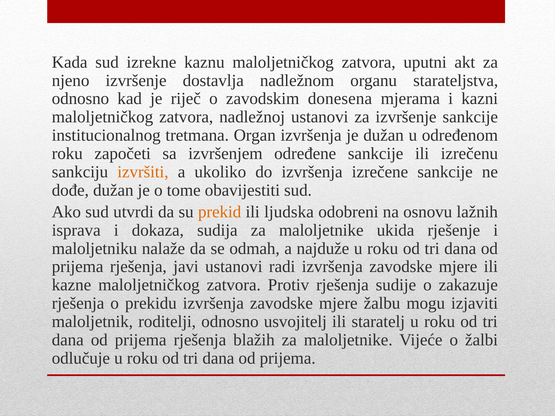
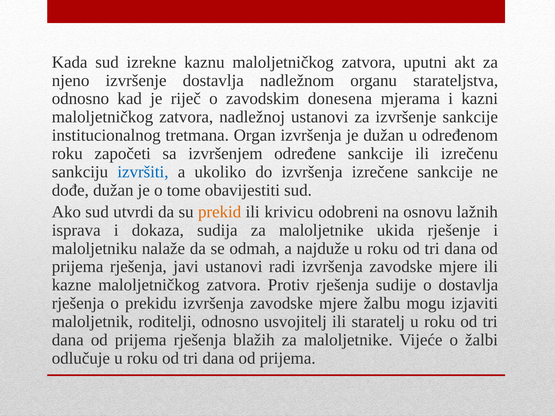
izvršiti colour: orange -> blue (143, 172)
ljudska: ljudska -> krivicu (289, 212)
o zakazuje: zakazuje -> dostavlja (468, 285)
